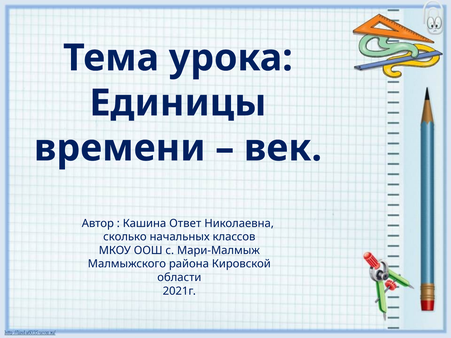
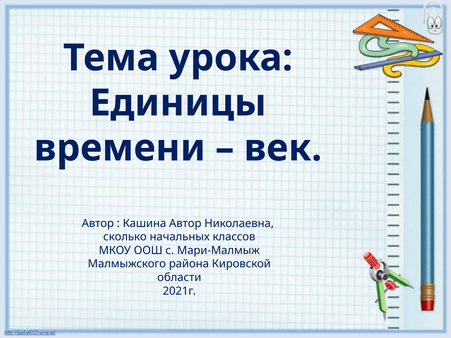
Кашина Ответ: Ответ -> Автор (185, 224)
